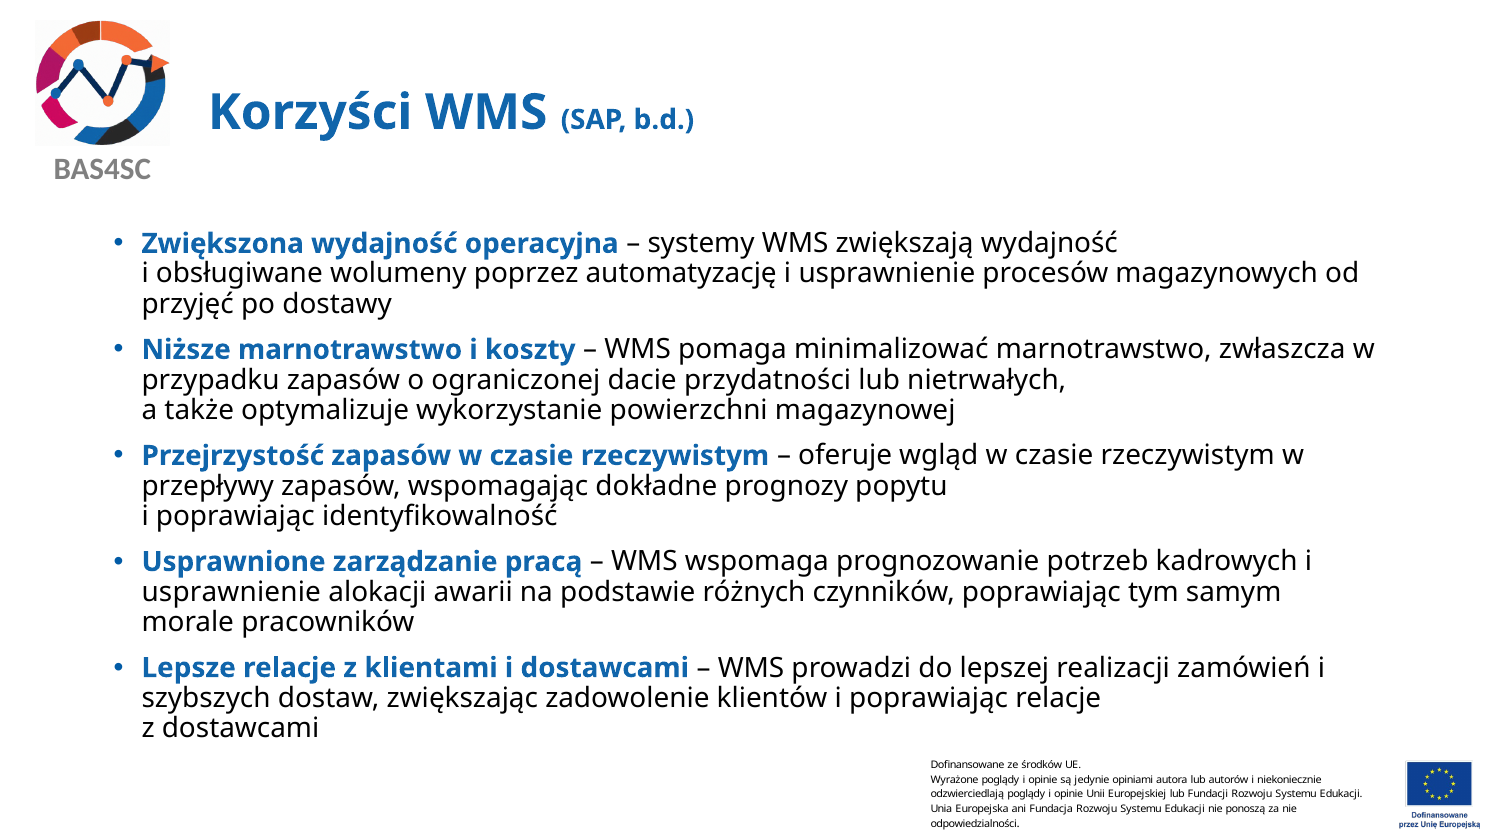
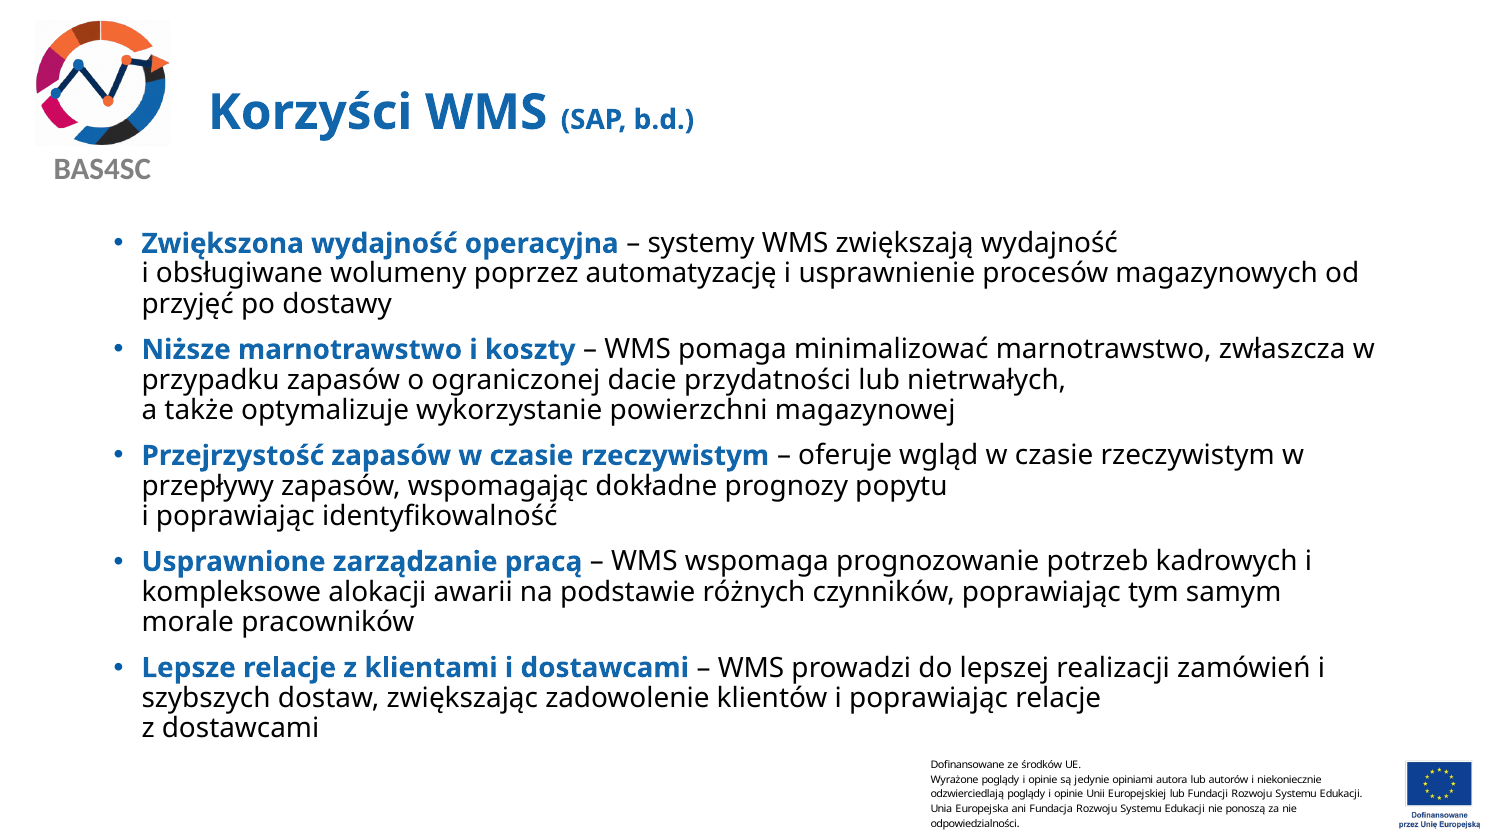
usprawnienie: usprawnienie -> kompleksowe (231, 592)
